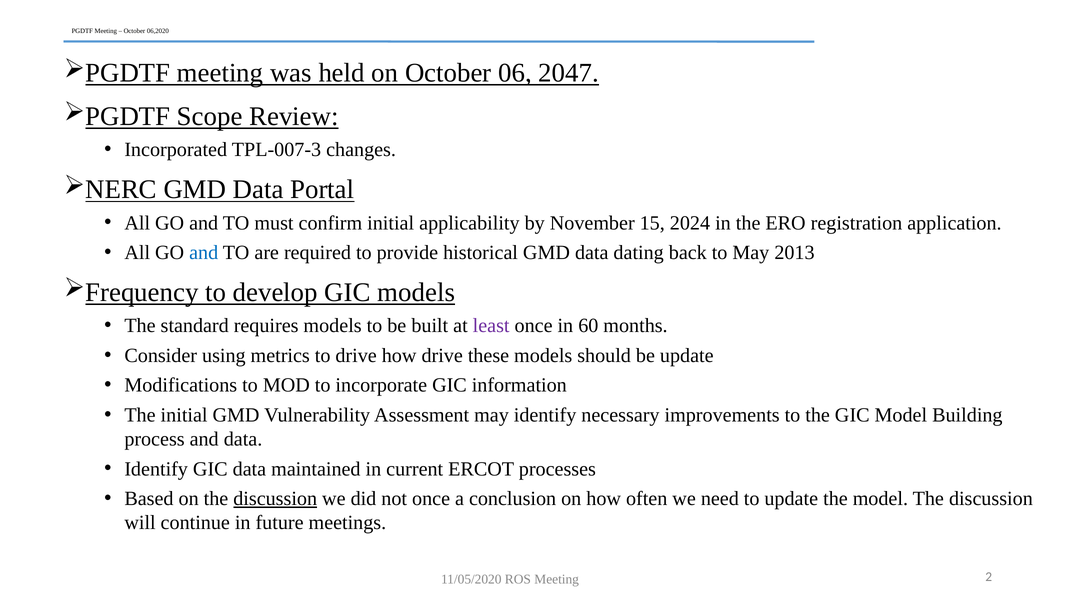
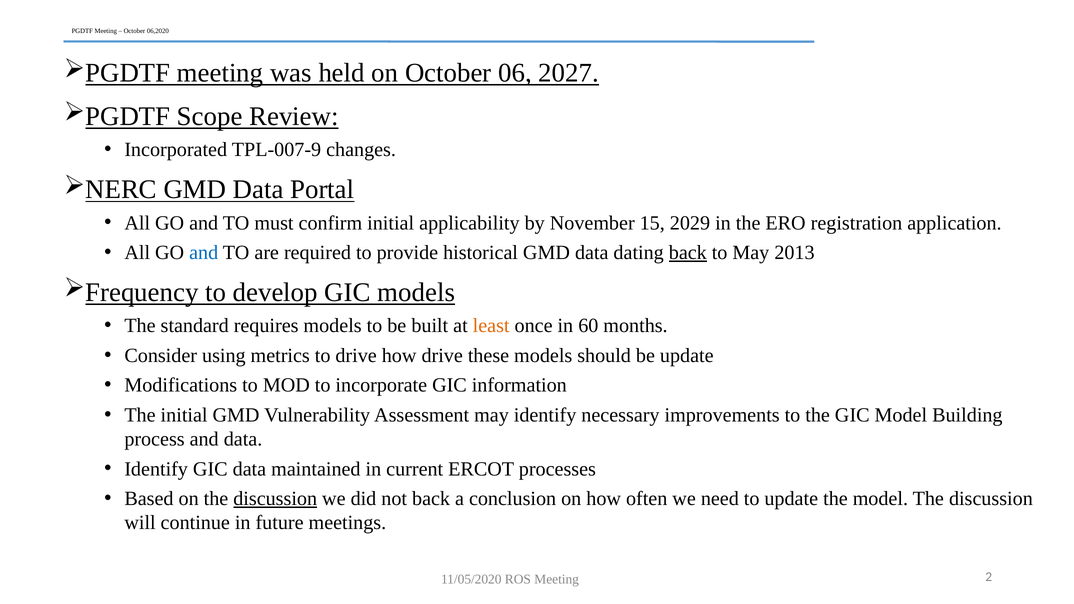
2047: 2047 -> 2027 (569, 73)
TPL-007-3: TPL-007-3 -> TPL-007-9 (276, 150)
2024: 2024 -> 2029 (690, 223)
back underline: none -> present (688, 253)
least colour: purple -> orange (491, 326)
not once: once -> back (431, 499)
